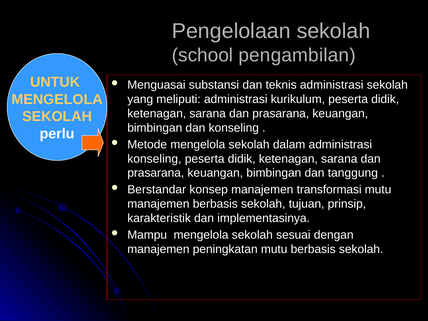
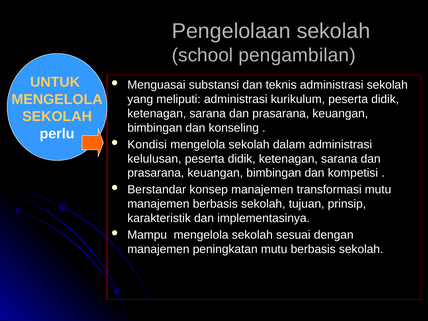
Metode: Metode -> Kondisi (147, 144)
konseling: konseling -> kelulusan (154, 159)
tanggung: tanggung -> kompetisi (353, 173)
